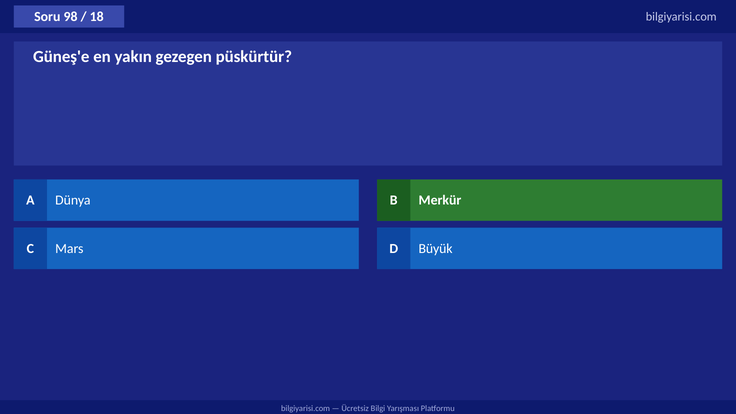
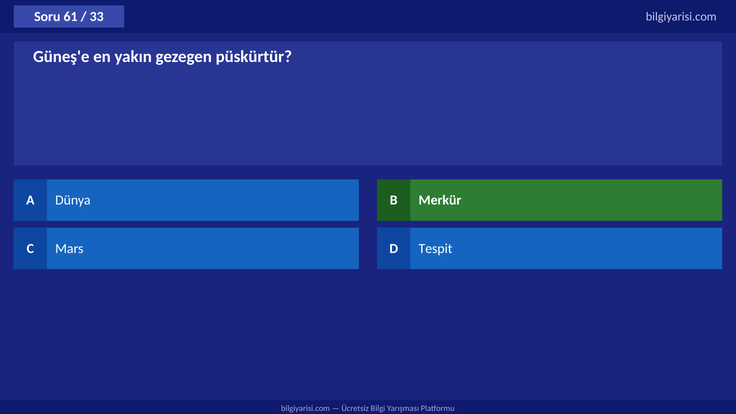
98: 98 -> 61 (71, 17)
18: 18 -> 33 (97, 17)
Büyük: Büyük -> Tespit (435, 249)
